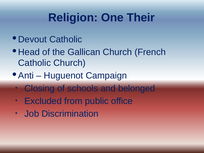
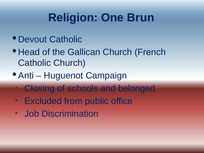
Their: Their -> Brun (141, 18)
